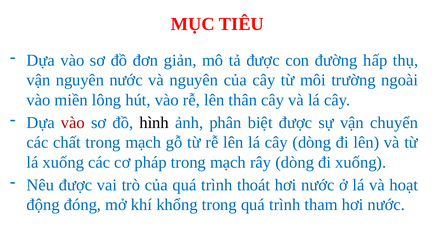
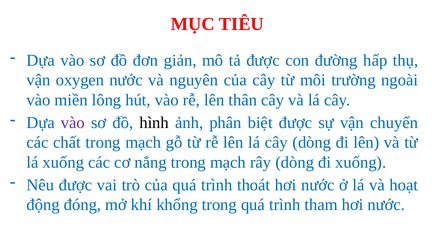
vận nguyên: nguyên -> oxygen (80, 80)
vào colour: red -> purple (73, 123)
pháp: pháp -> nắng (151, 163)
